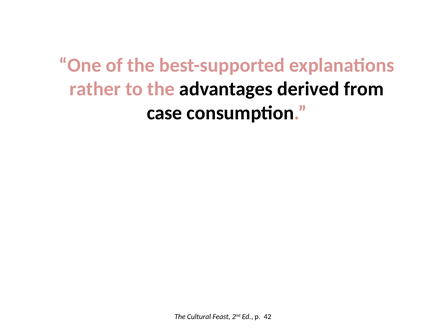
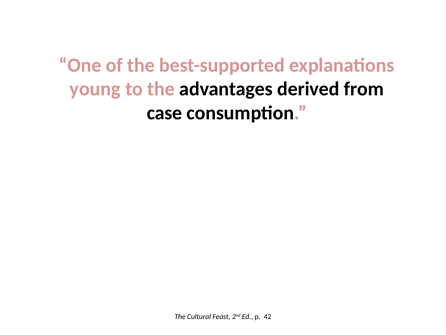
rather: rather -> young (95, 89)
